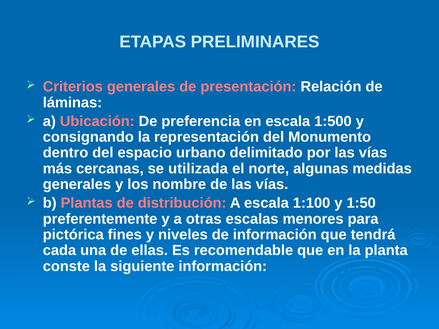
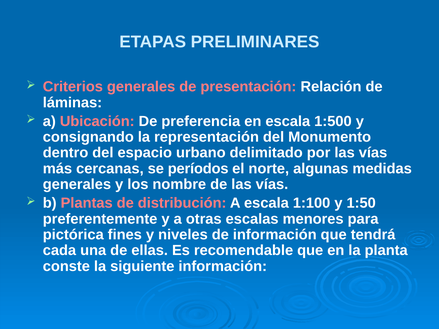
utilizada: utilizada -> períodos (198, 169)
